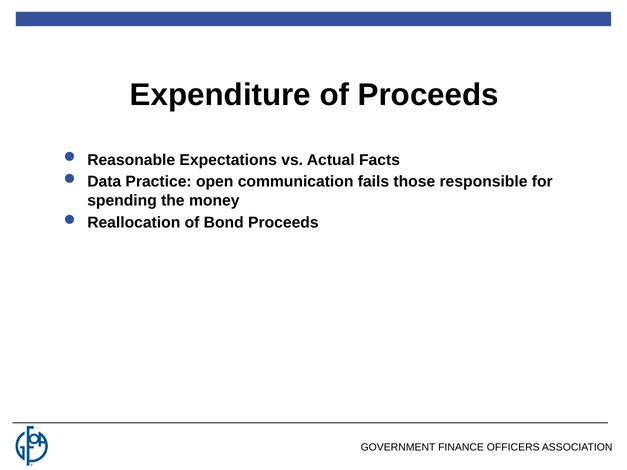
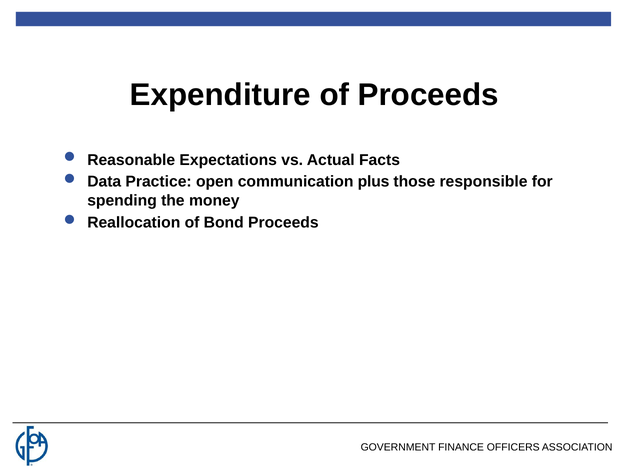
fails: fails -> plus (374, 182)
